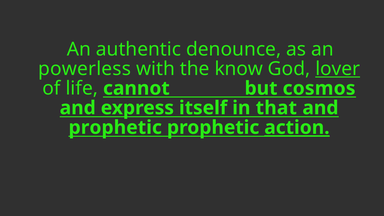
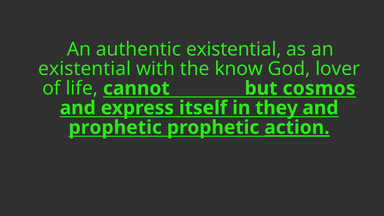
authentic denounce: denounce -> existential (234, 49)
powerless: powerless -> existential (85, 69)
lover underline: present -> none (338, 69)
that: that -> they (277, 108)
